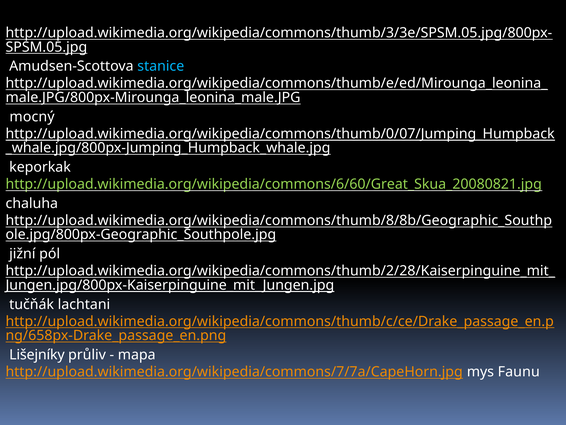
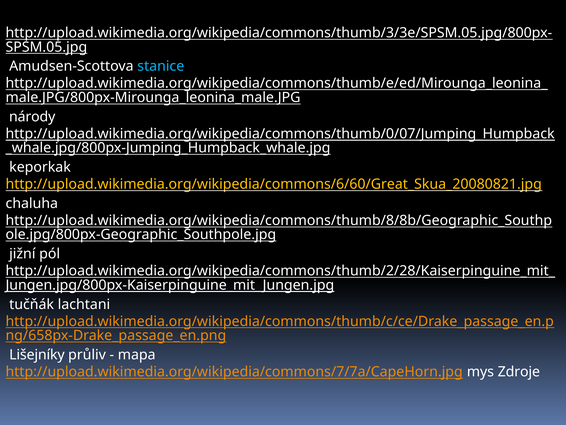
mocný: mocný -> národy (32, 117)
http://upload.wikimedia.org/wikipedia/commons/6/60/Great_Skua_20080821.jpg colour: light green -> yellow (274, 184)
Faunu: Faunu -> Zdroje (519, 371)
